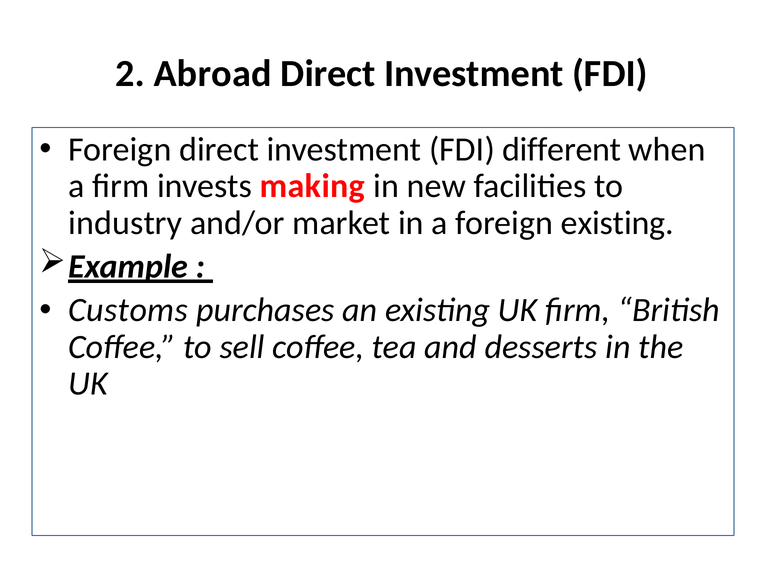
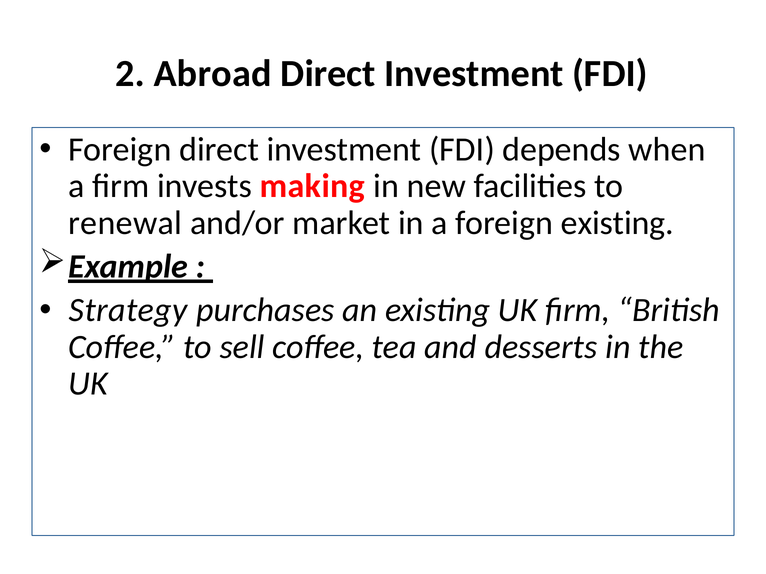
different: different -> depends (562, 150)
industry: industry -> renewal (125, 223)
Customs: Customs -> Strategy (128, 310)
